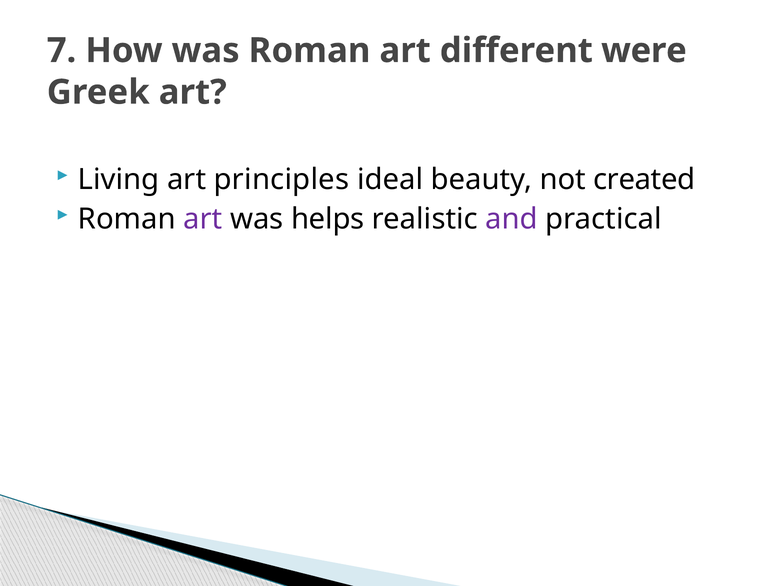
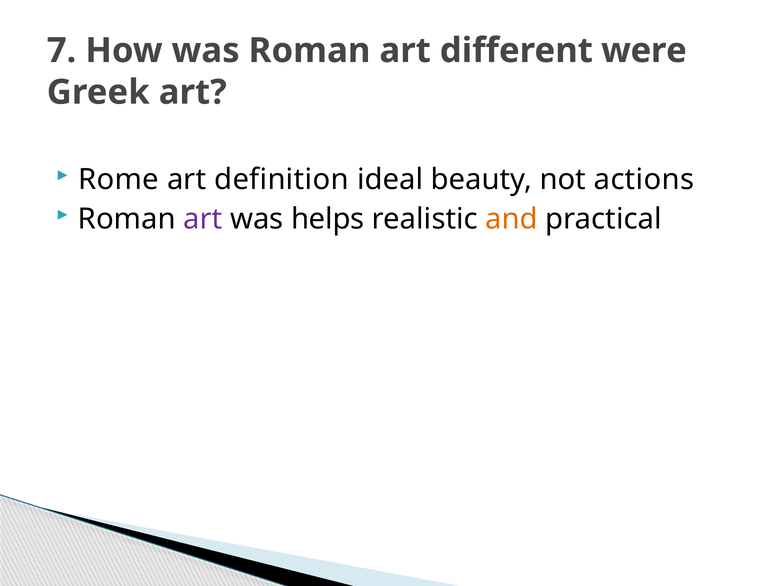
Living: Living -> Rome (119, 180)
principles: principles -> definition (281, 180)
created: created -> actions (644, 180)
and colour: purple -> orange (512, 219)
